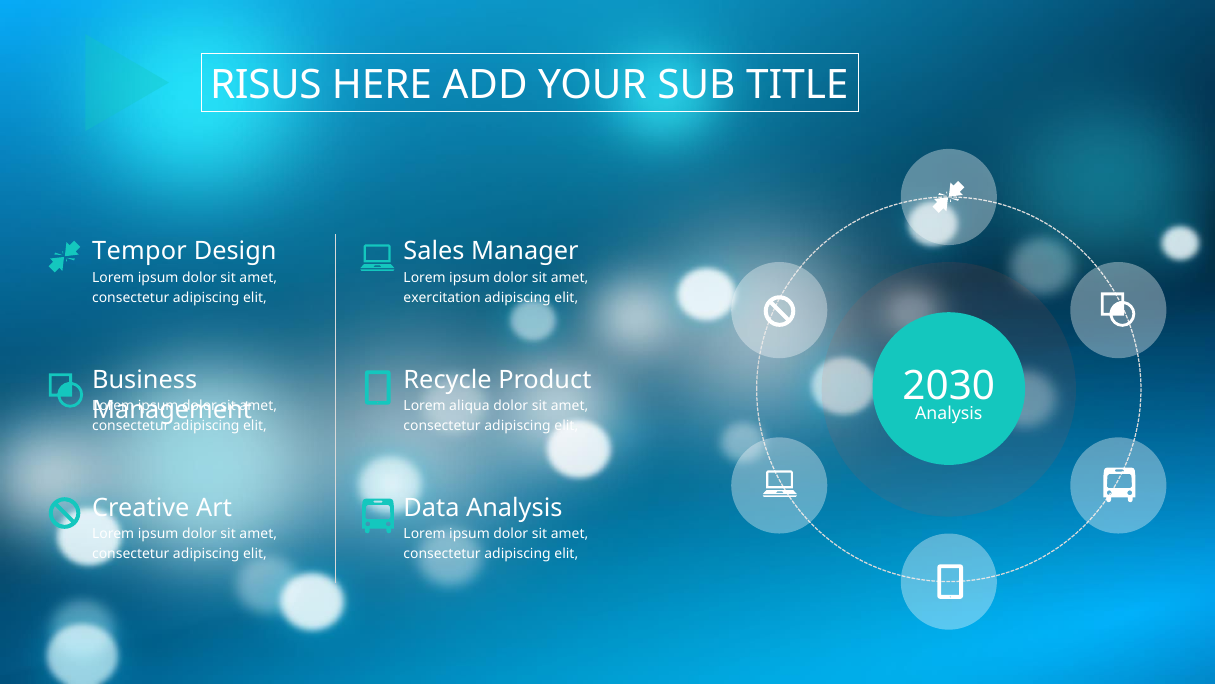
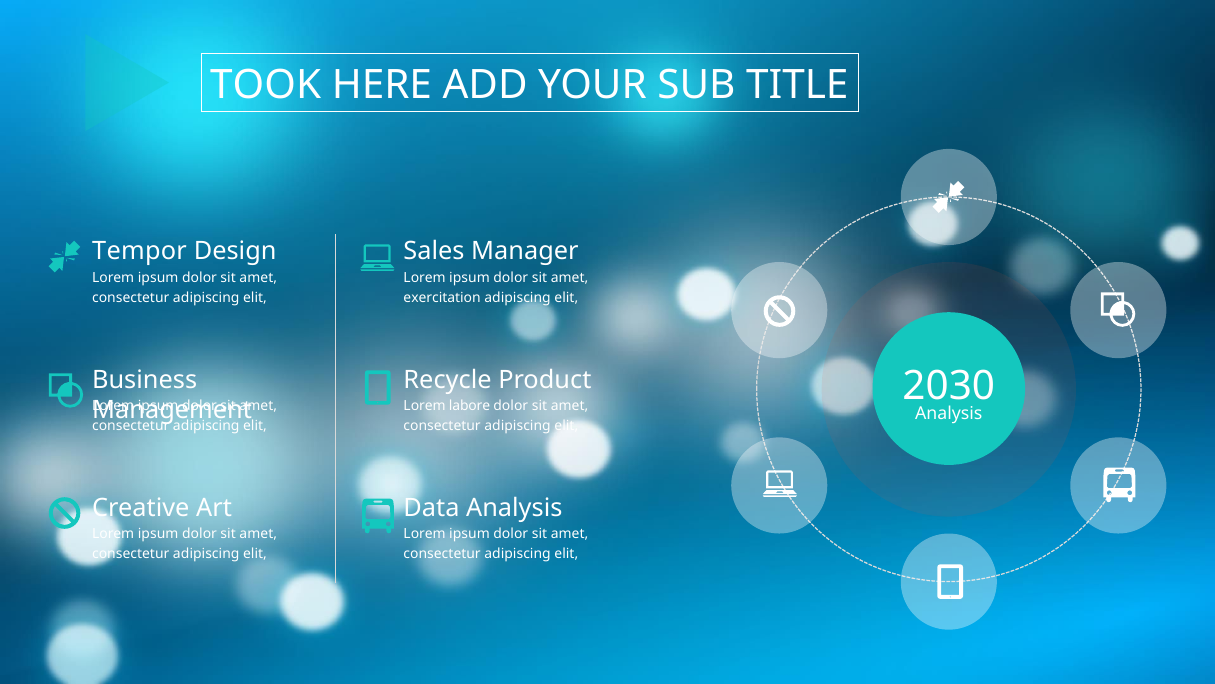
RISUS: RISUS -> TOOK (266, 85)
aliqua: aliqua -> labore (470, 405)
